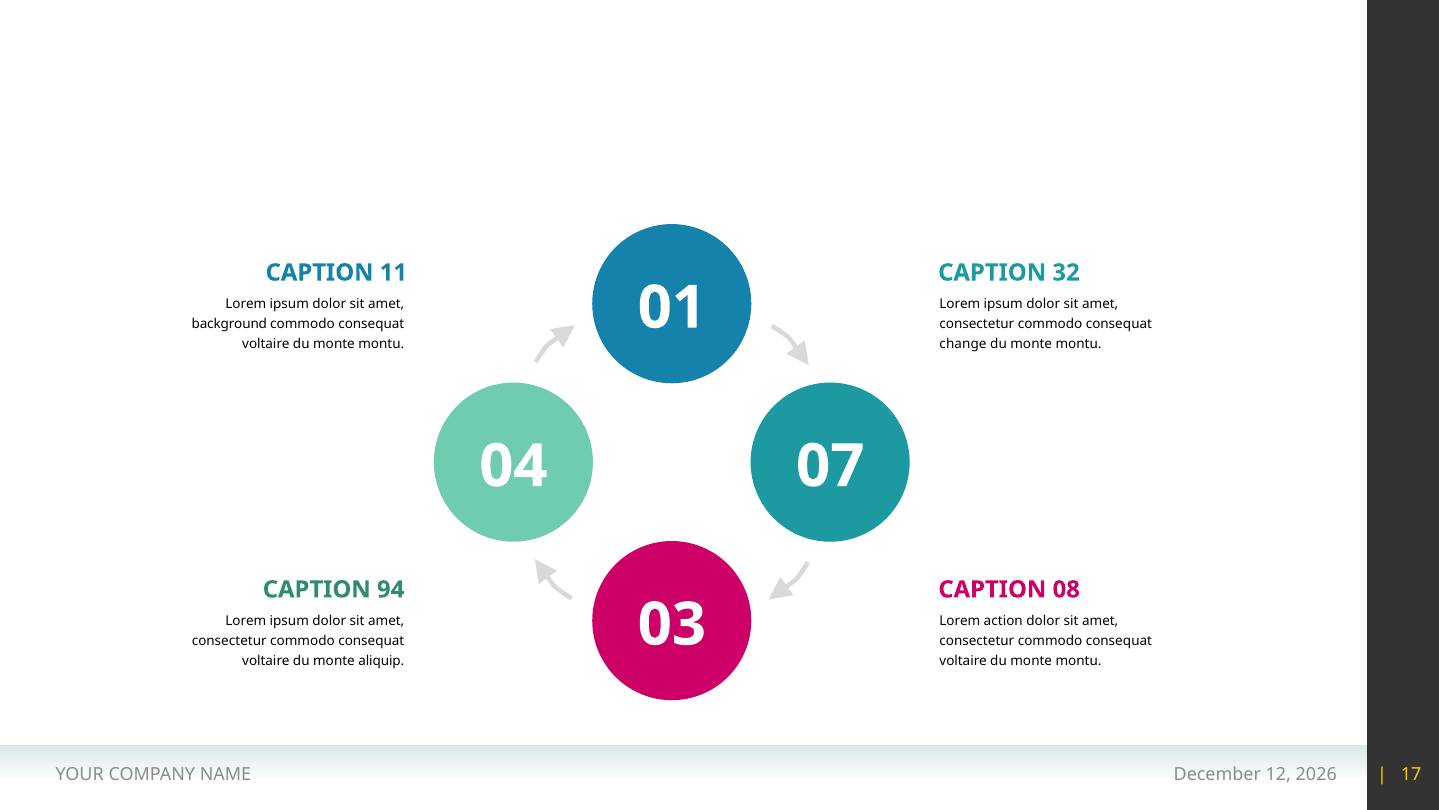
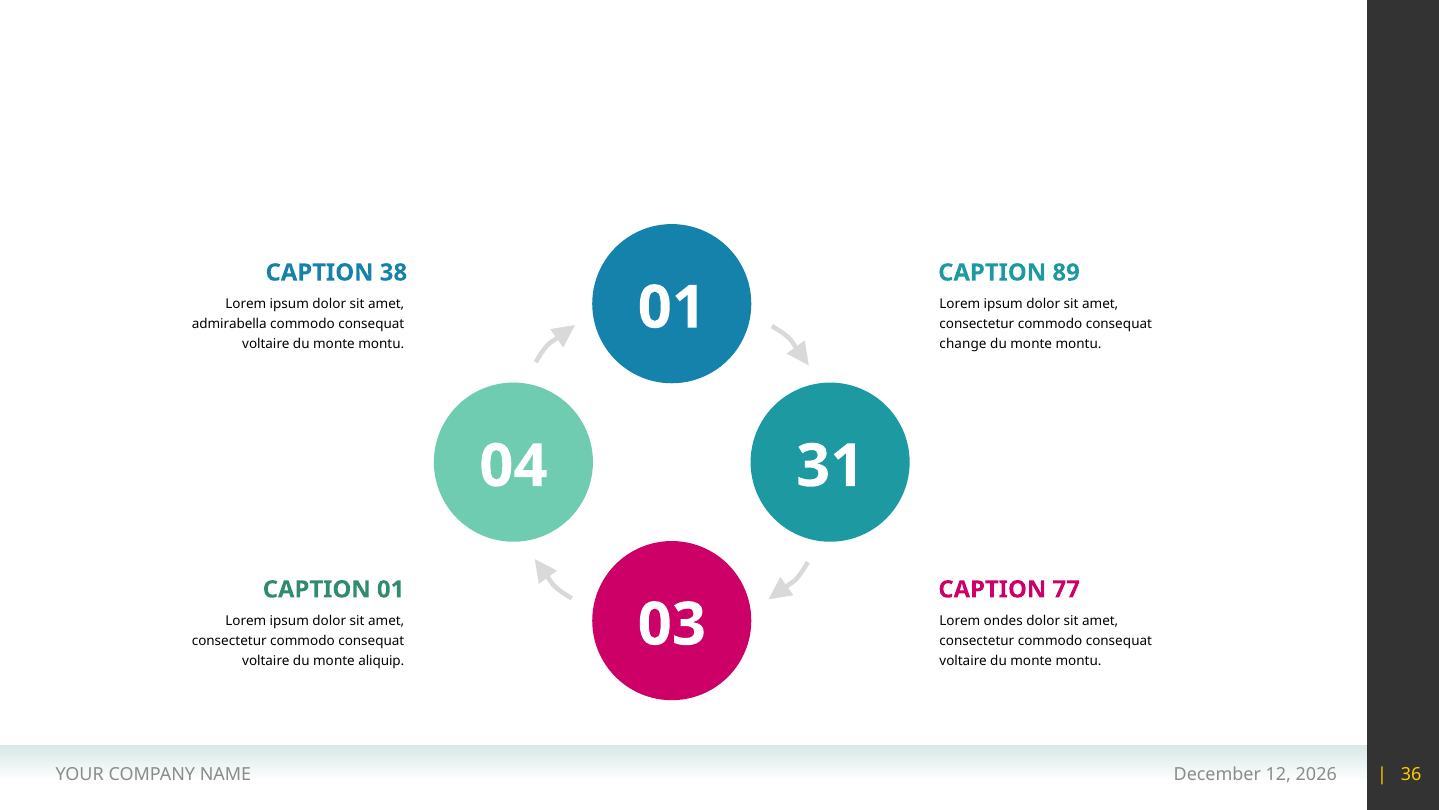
11: 11 -> 38 (393, 272)
32: 32 -> 89 (1066, 272)
background: background -> admirabella (229, 323)
07: 07 -> 31 (830, 466)
CAPTION 94: 94 -> 01 (391, 589)
08: 08 -> 77 (1066, 589)
action: action -> ondes (1003, 620)
17: 17 -> 36 (1411, 774)
